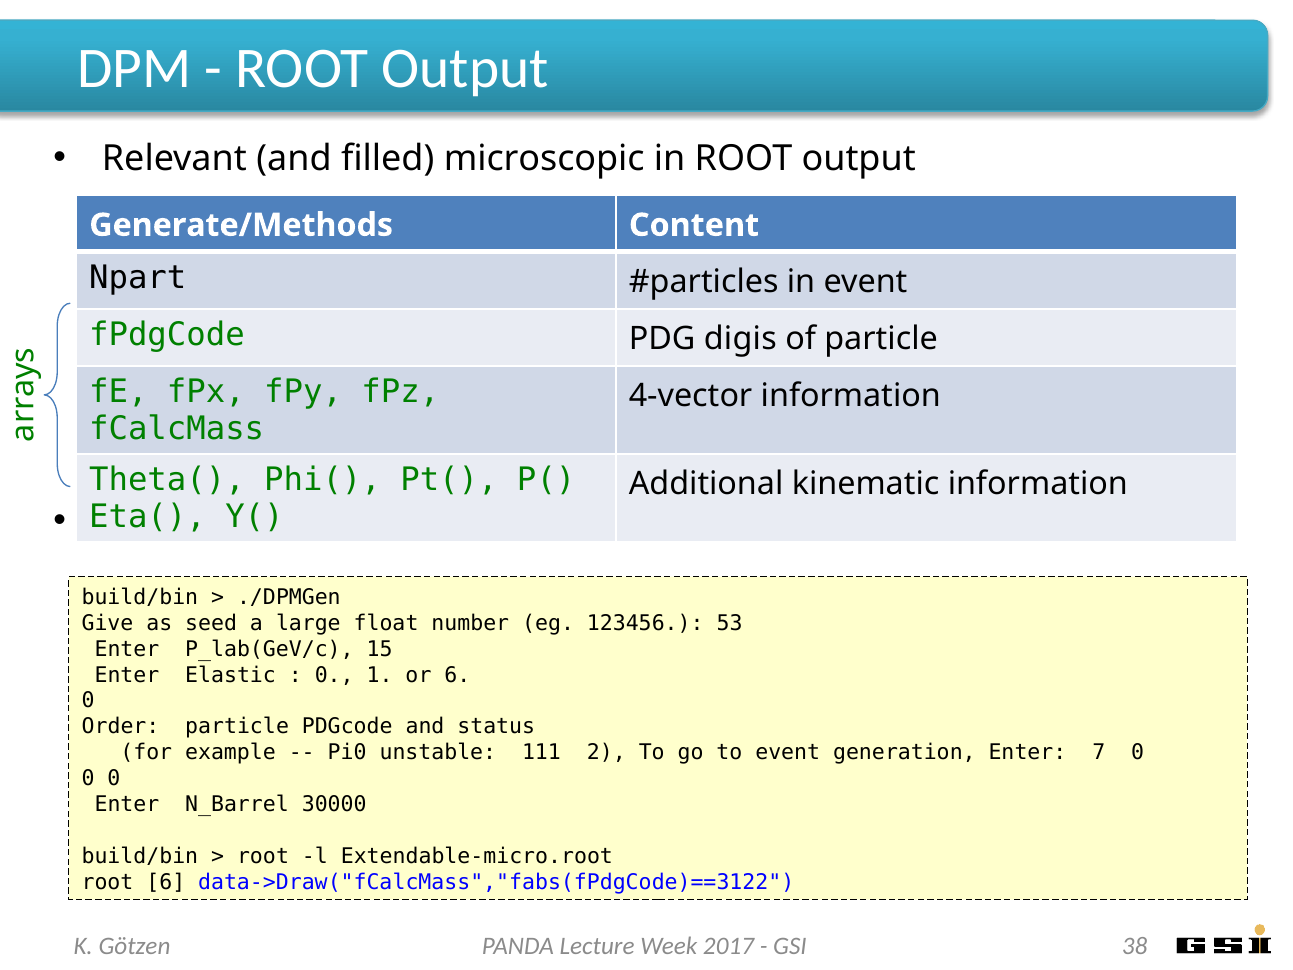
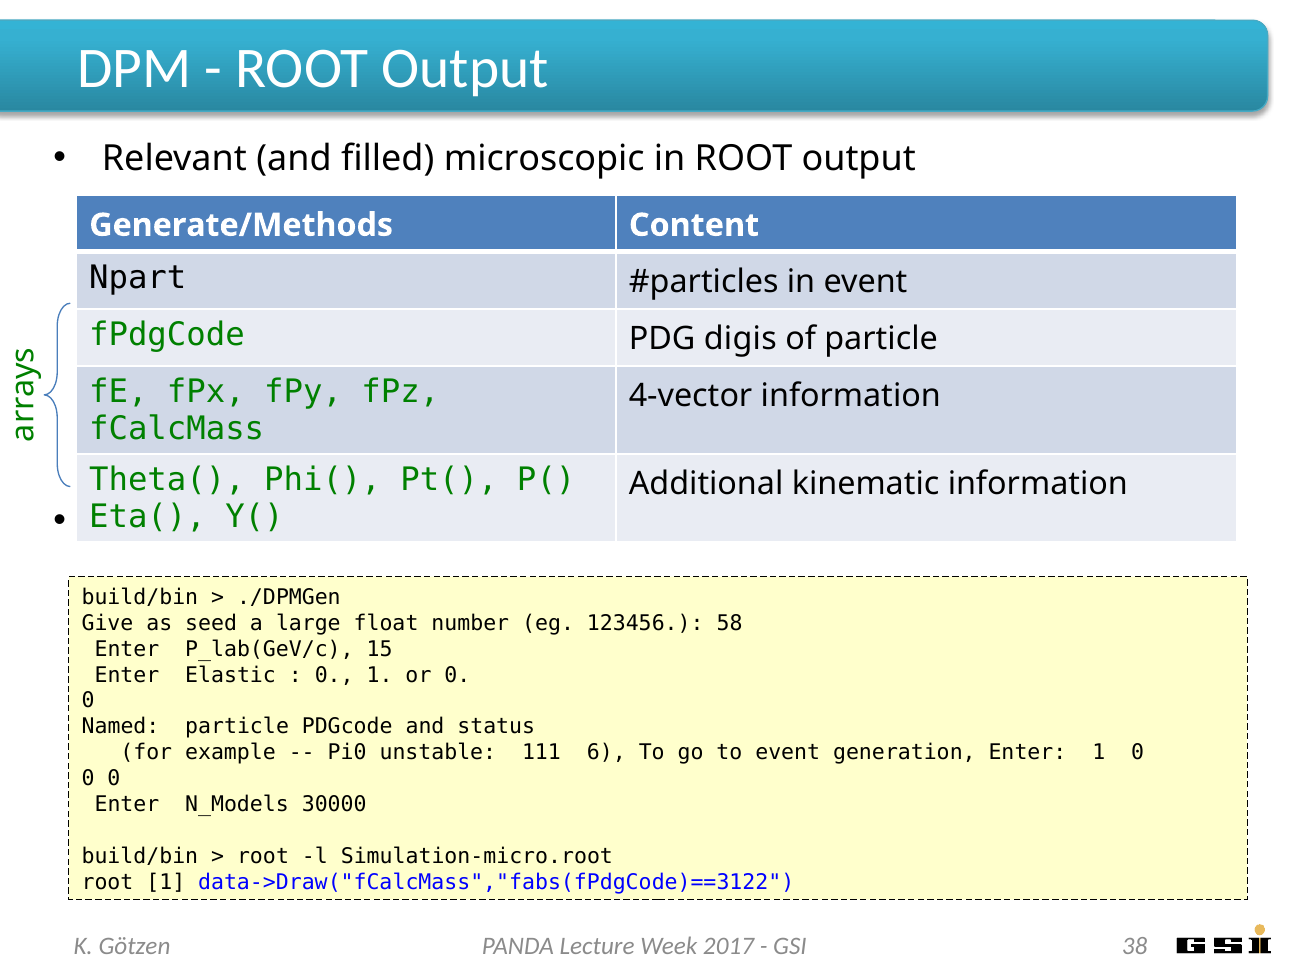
53: 53 -> 58 (730, 623)
or 6: 6 -> 0 (457, 675)
Order: Order -> Named (121, 727)
2: 2 -> 6 (606, 752)
Enter 7: 7 -> 1 (1099, 752)
N_Barrel: N_Barrel -> N_Models (237, 804)
Extendable-micro.root: Extendable-micro.root -> Simulation-micro.root (477, 856)
root 6: 6 -> 1 (166, 882)
